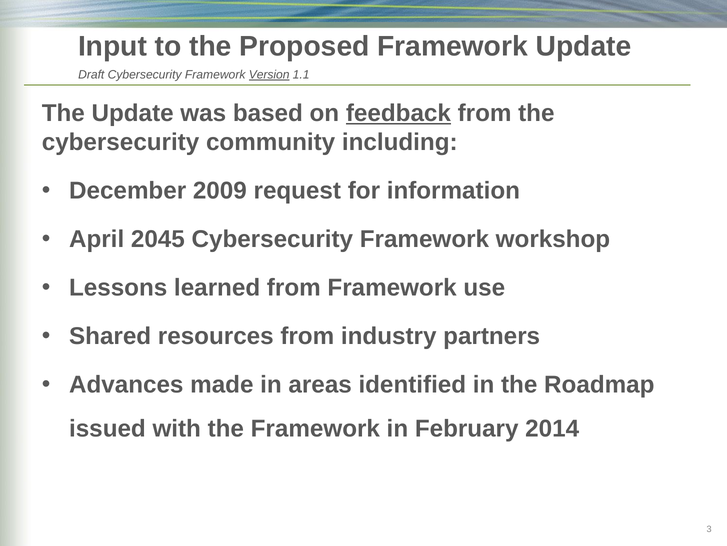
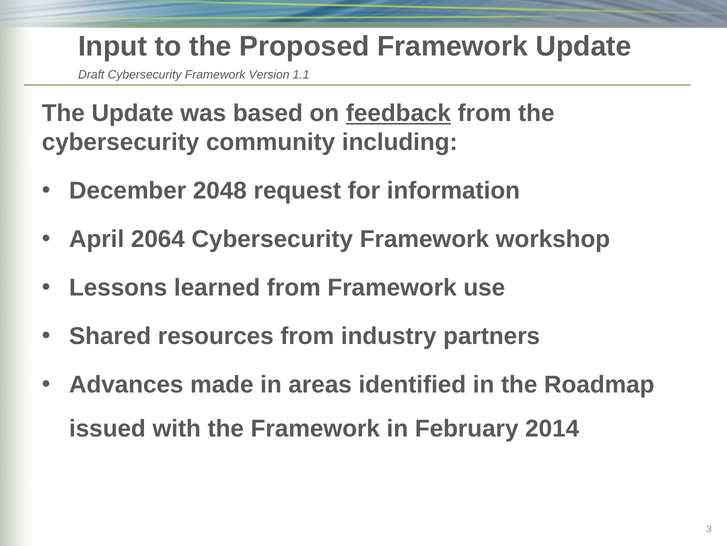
Version underline: present -> none (269, 75)
2009: 2009 -> 2048 (220, 191)
2045: 2045 -> 2064 (158, 239)
